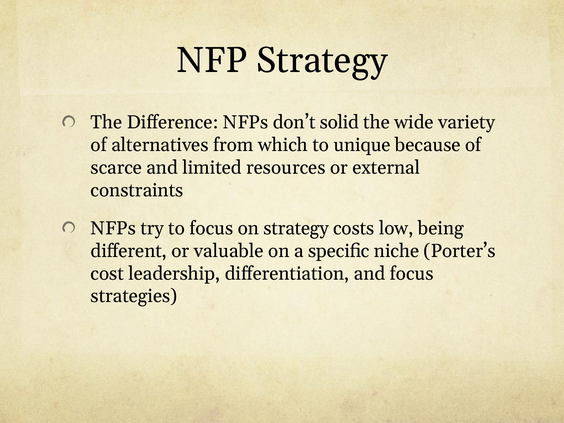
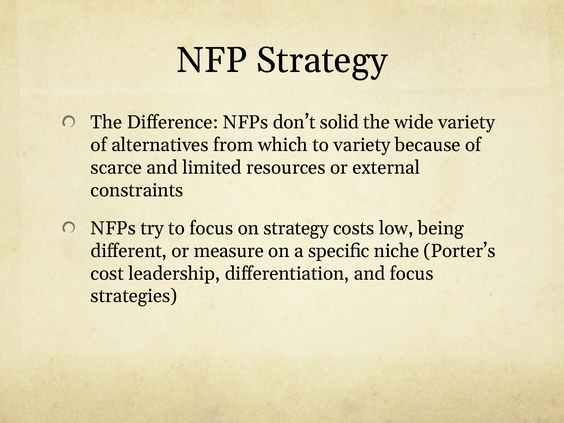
to unique: unique -> variety (362, 145)
valuable: valuable -> measure (229, 251)
